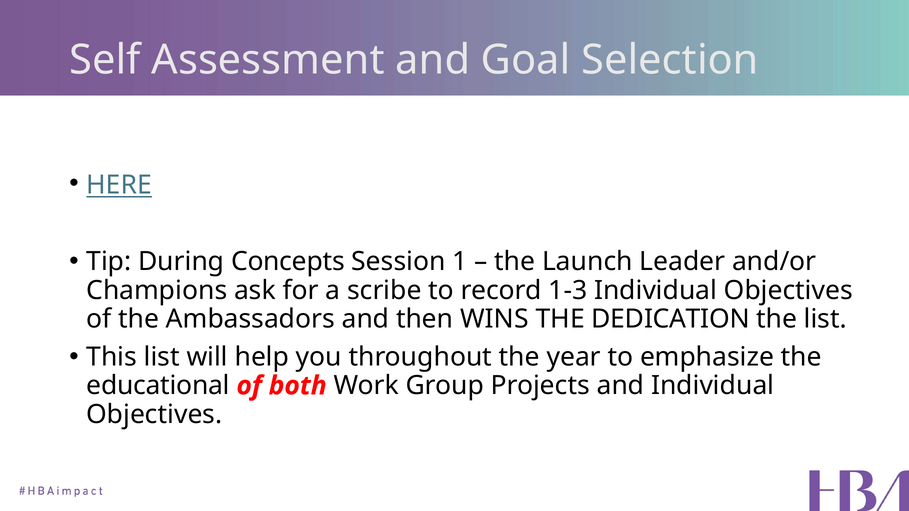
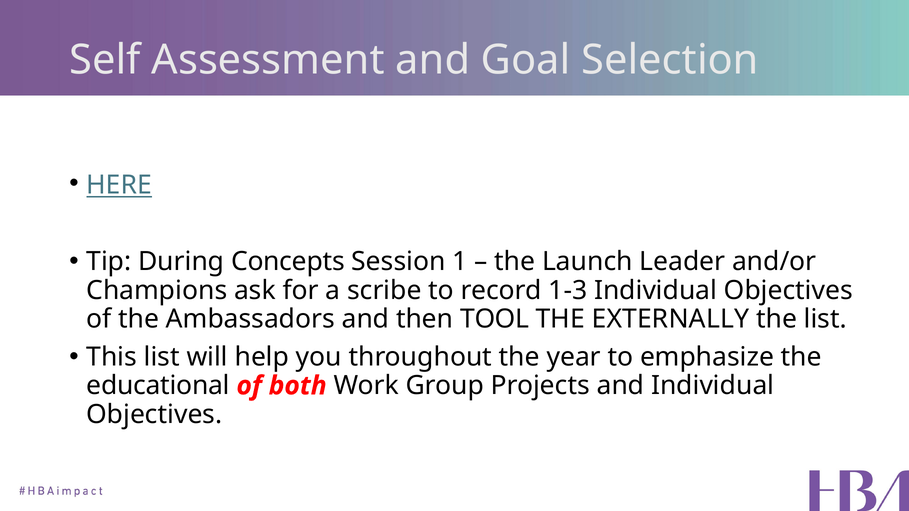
WINS: WINS -> TOOL (495, 319)
DEDICATION: DEDICATION -> EXTERNALLY (670, 319)
